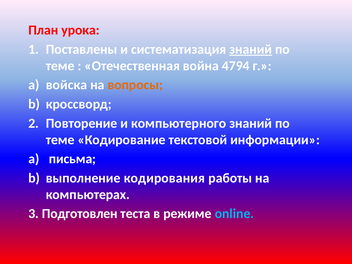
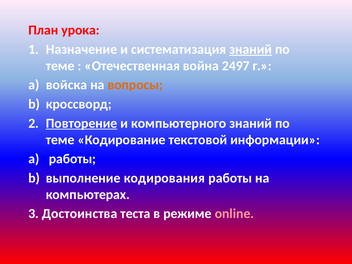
Поставлены: Поставлены -> Назначение (82, 49)
4794: 4794 -> 2497 (236, 66)
Повторение underline: none -> present (82, 123)
письма: письма -> работы (72, 159)
Подготовлен: Подготовлен -> Достоинства (80, 214)
online colour: light blue -> pink (234, 214)
